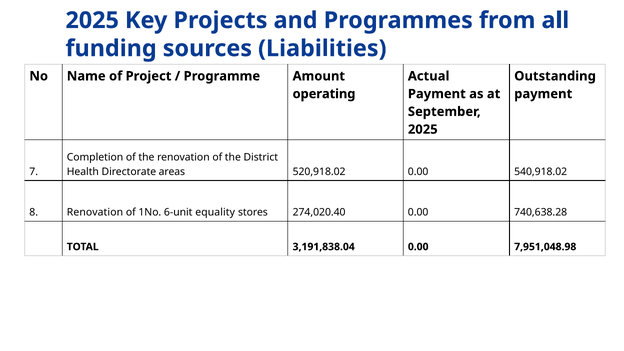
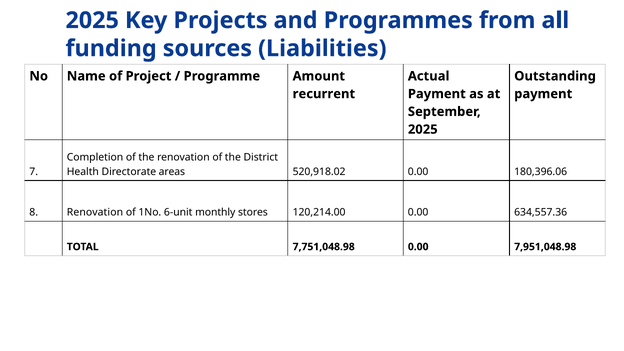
operating: operating -> recurrent (324, 94)
540,918.02: 540,918.02 -> 180,396.06 (541, 172)
equality: equality -> monthly (215, 212)
274,020.40: 274,020.40 -> 120,214.00 (319, 212)
740,638.28: 740,638.28 -> 634,557.36 (541, 212)
3,191,838.04: 3,191,838.04 -> 7,751,048.98 (324, 247)
